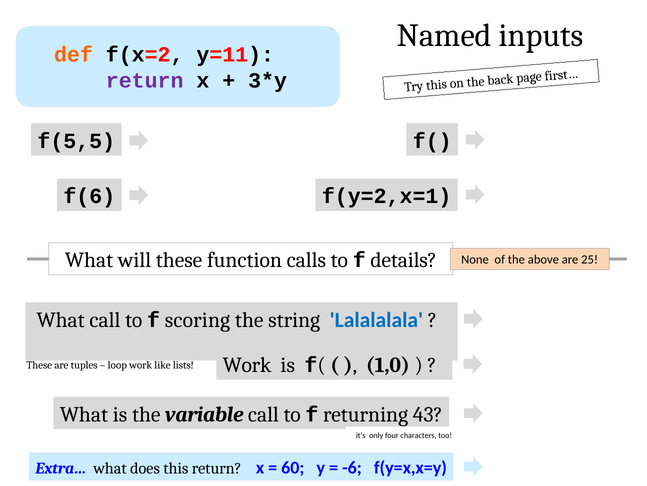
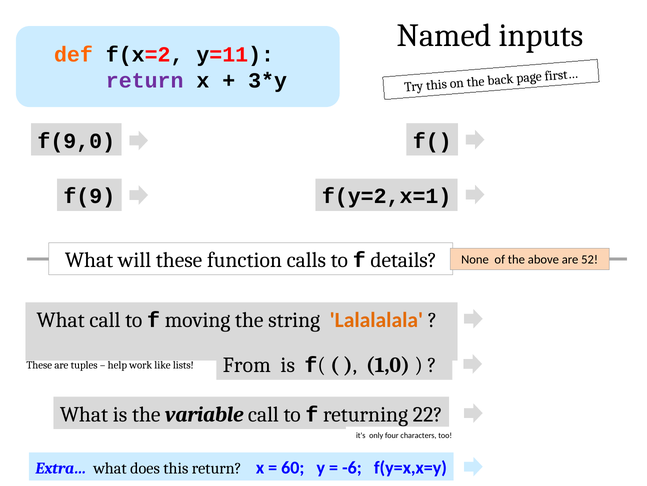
f(5,5: f(5,5 -> f(9,0 (76, 141)
f(6: f(6 -> f(9 (89, 196)
25: 25 -> 52 (590, 259)
scoring: scoring -> moving (198, 320)
Lalalalala colour: blue -> orange (376, 320)
Work: Work -> From (247, 365)
loop: loop -> help (117, 364)
43: 43 -> 22 (428, 414)
